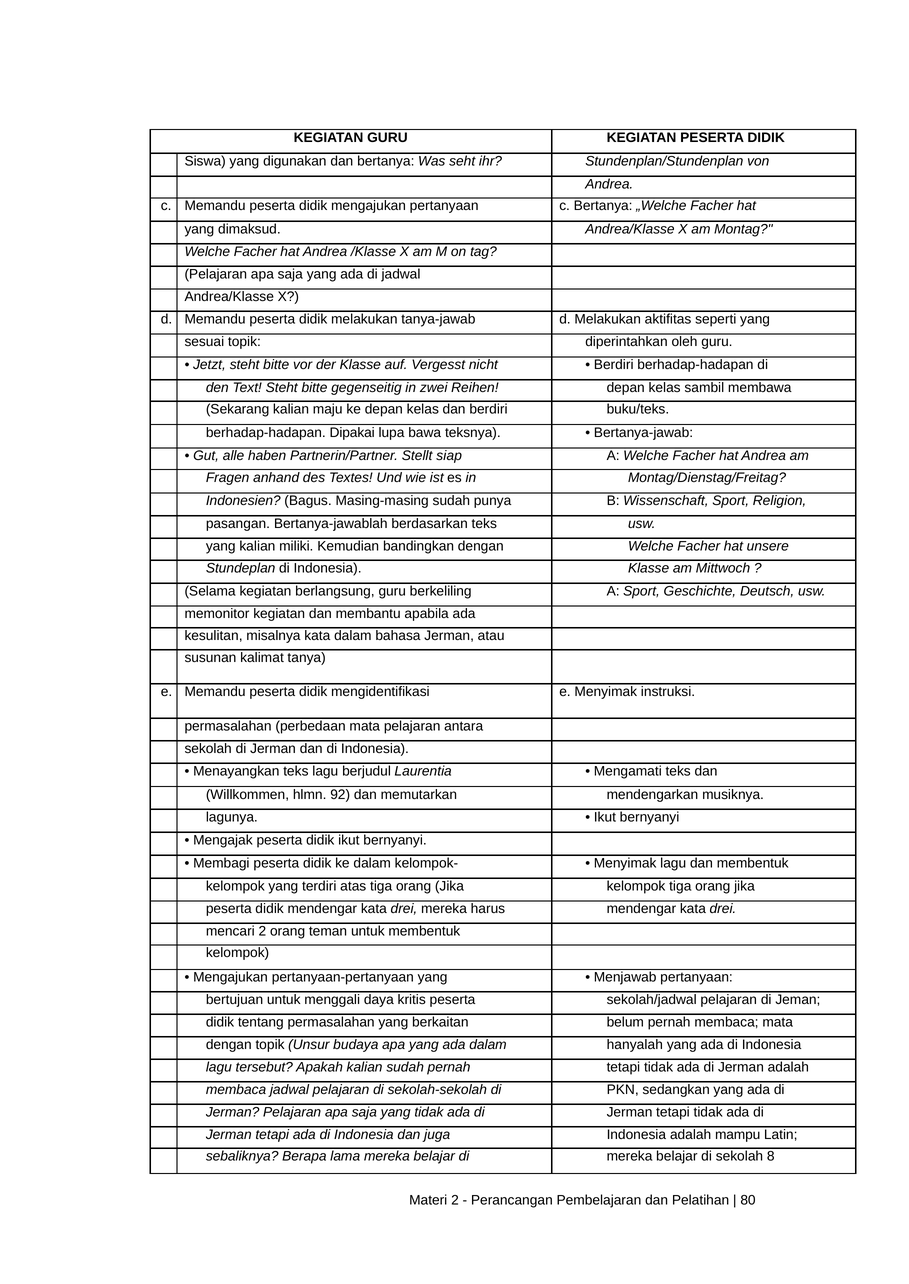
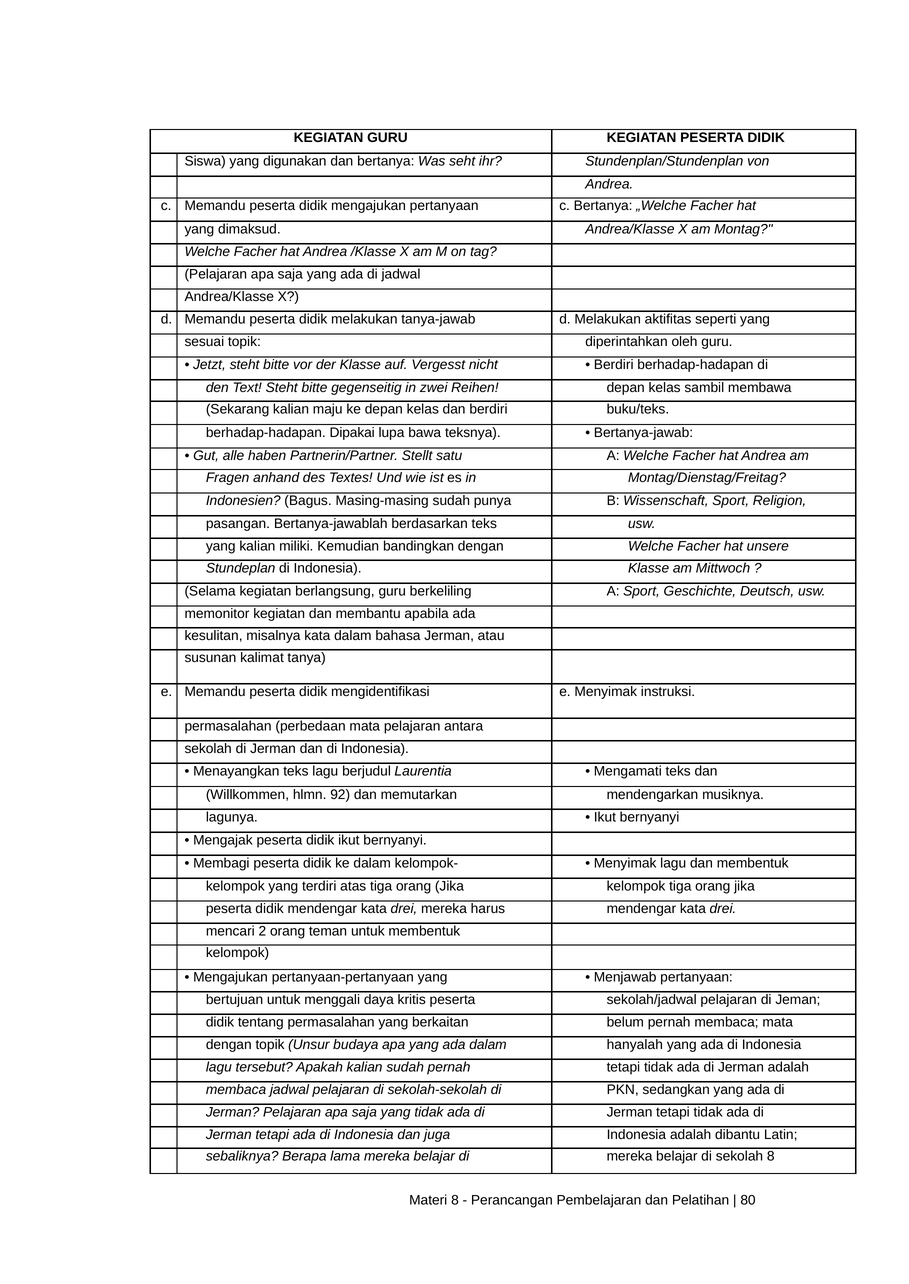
siap: siap -> satu (449, 456)
mampu: mampu -> dibantu (738, 1135)
Materi 2: 2 -> 8 (455, 1201)
